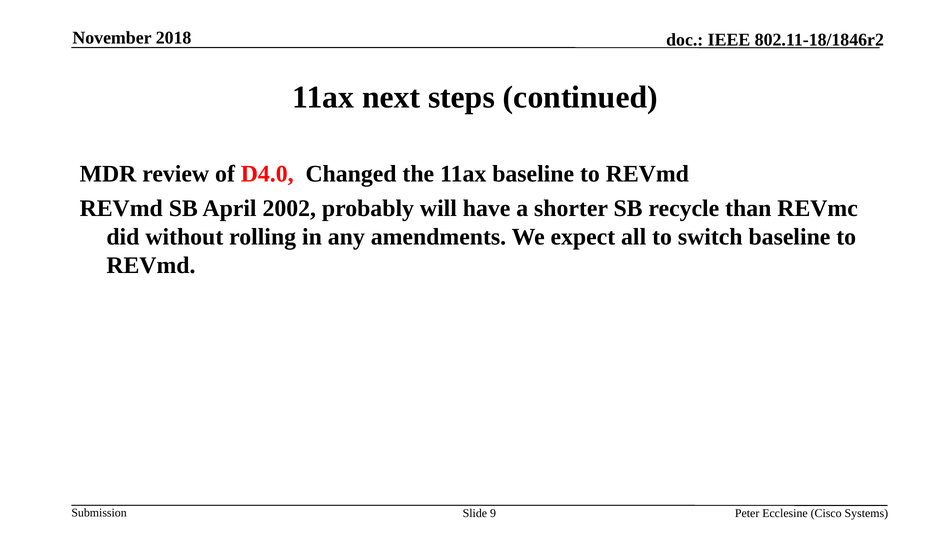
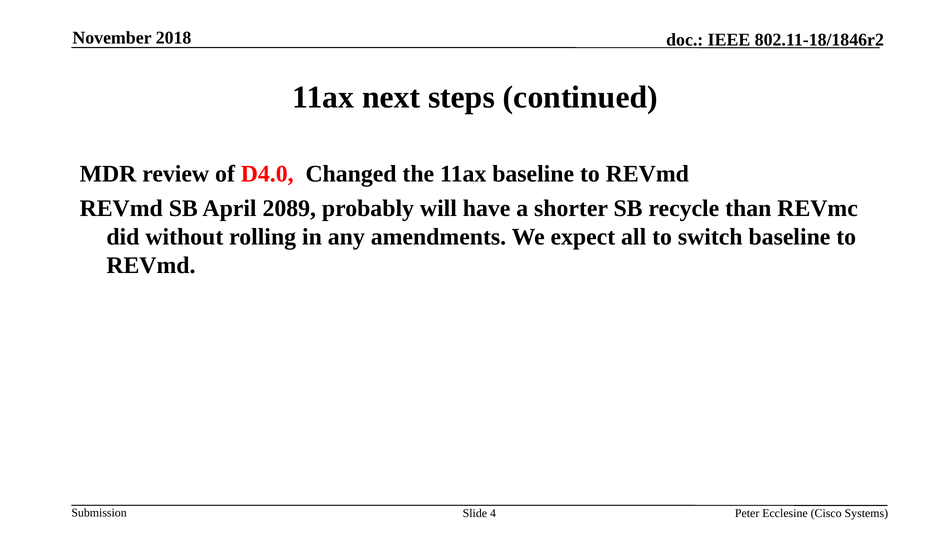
2002: 2002 -> 2089 (289, 209)
9: 9 -> 4 (493, 513)
